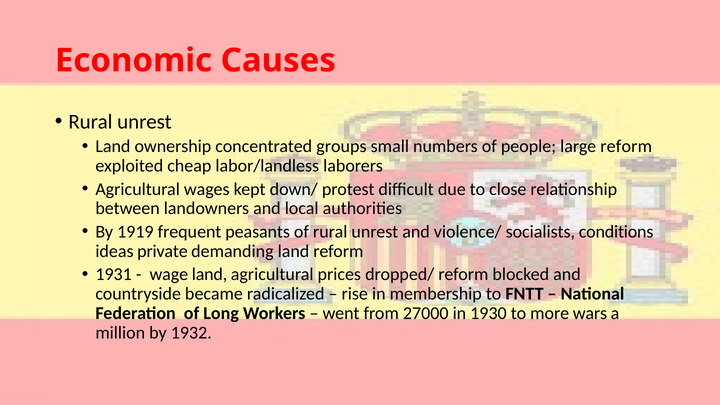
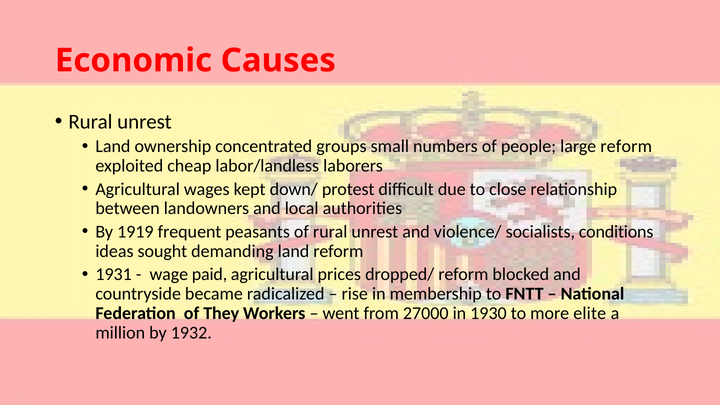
private: private -> sought (162, 251)
wage land: land -> paid (210, 274)
Long: Long -> They (221, 313)
wars: wars -> elite (590, 313)
